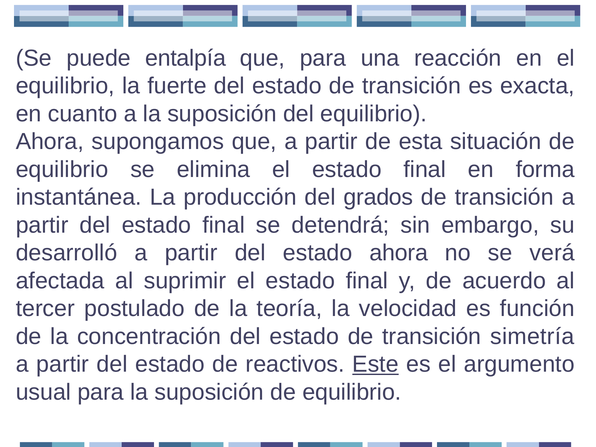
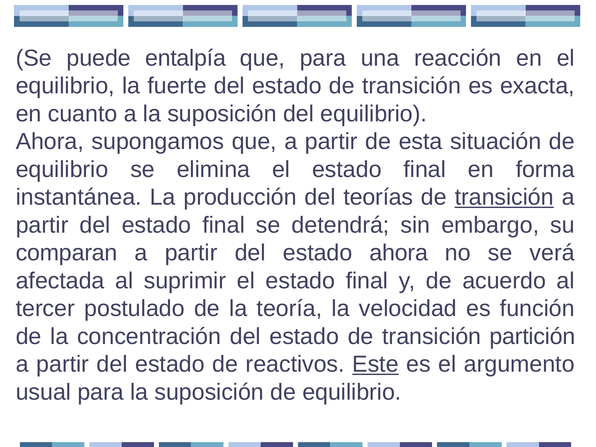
grados: grados -> teorías (378, 197)
transición underline: none -> present (504, 197)
desarrolló: desarrolló -> comparan (67, 253)
simetría: simetría -> partición (533, 336)
